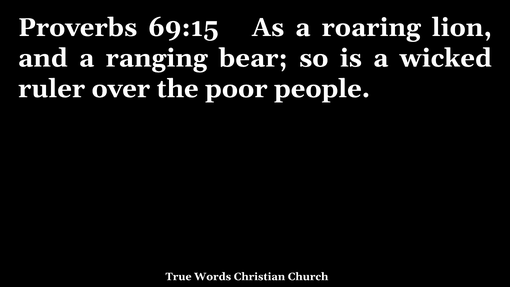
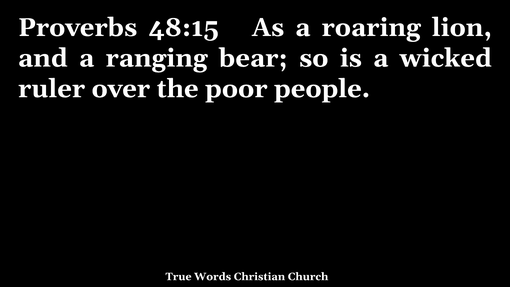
69:15: 69:15 -> 48:15 (183, 28)
